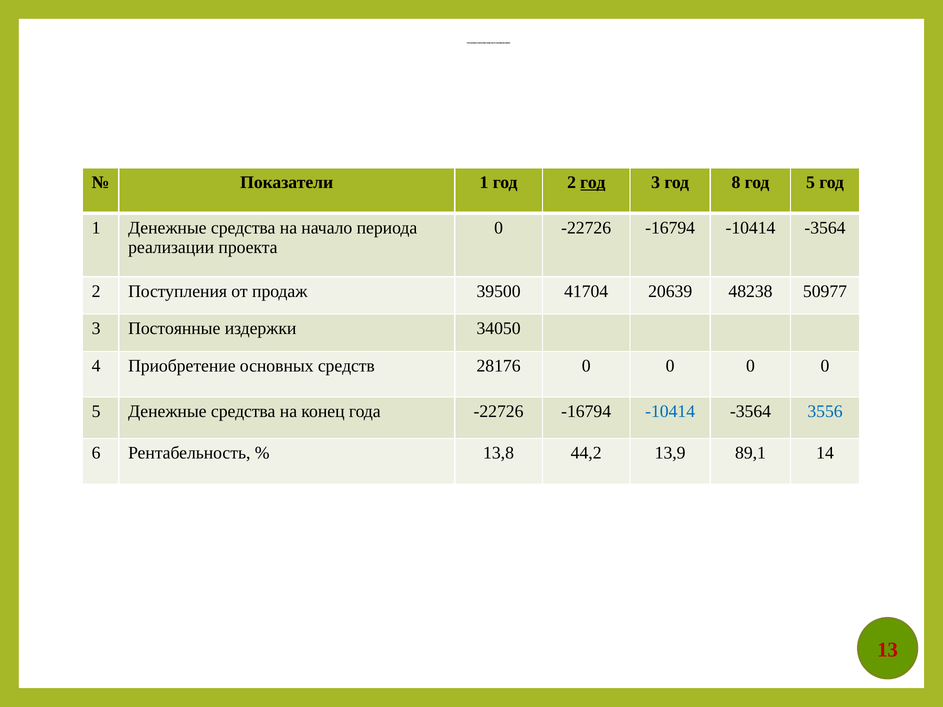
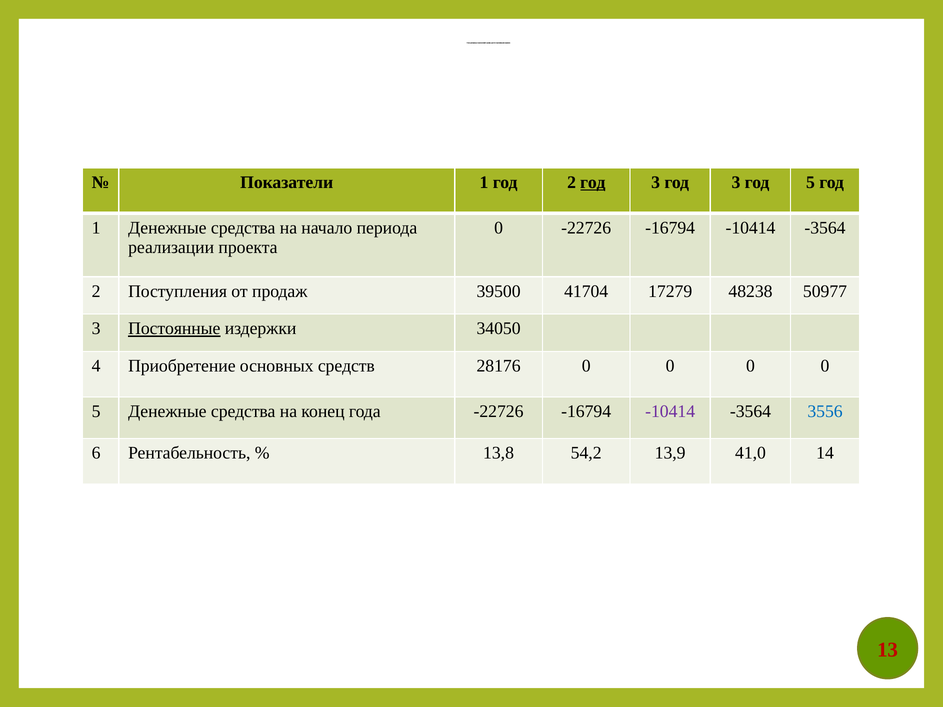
3 год 8: 8 -> 3 (736, 183)
20639: 20639 -> 17279 (670, 291)
Постоянные underline: none -> present (174, 329)
-10414 colour: blue -> purple (670, 412)
44,2: 44,2 -> 54,2 (586, 453)
89,1: 89,1 -> 41,0 (750, 453)
